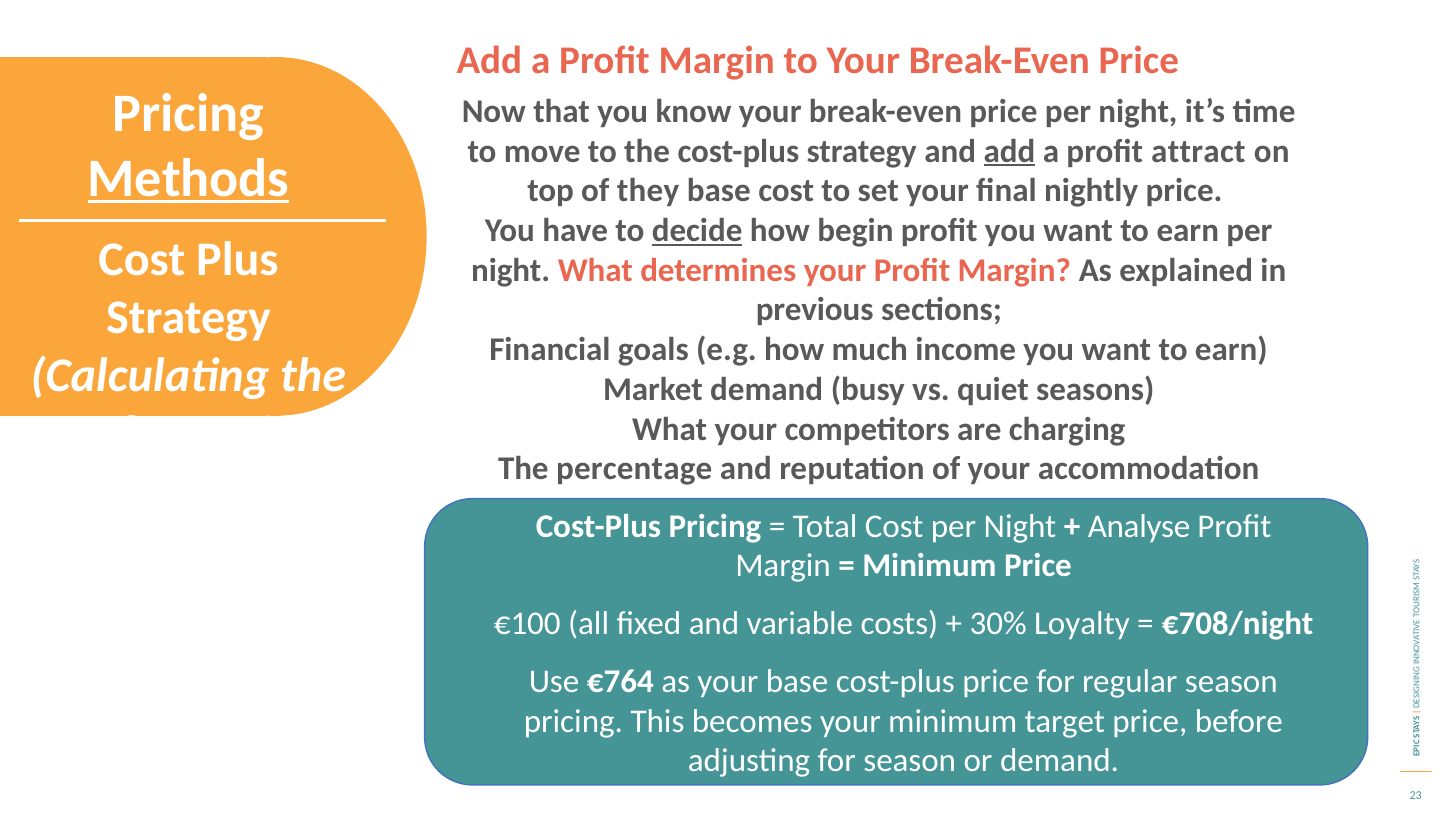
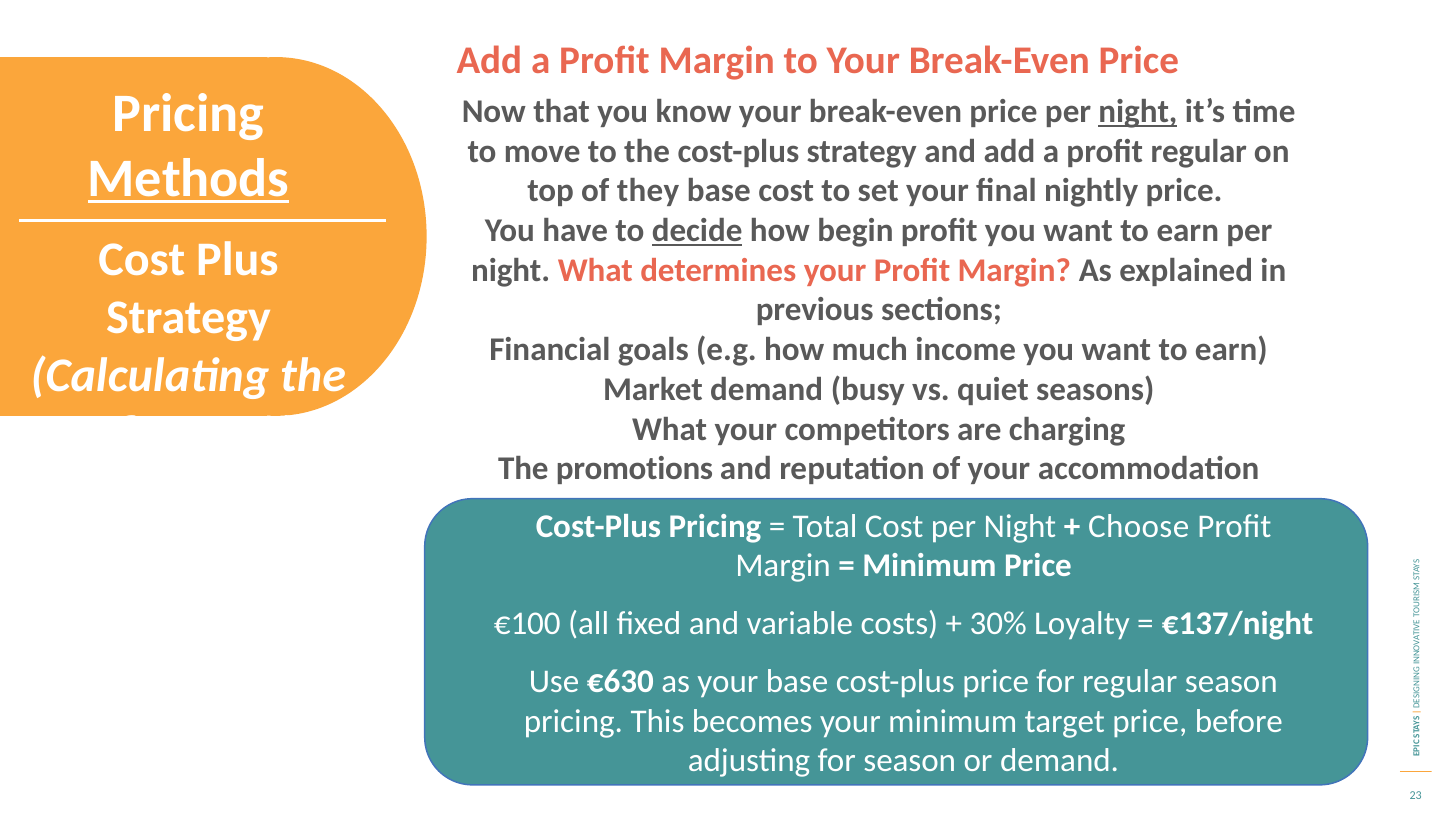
night underline: none -> present (1138, 111)
add underline: present -> none (1009, 151)
profit attract: attract -> regular (1199, 151)
percentage: percentage -> promotions (634, 469)
Analyse: Analyse -> Choose (1139, 526)
€708/night: €708/night -> €137/night (1238, 624)
€764: €764 -> €630 (620, 681)
